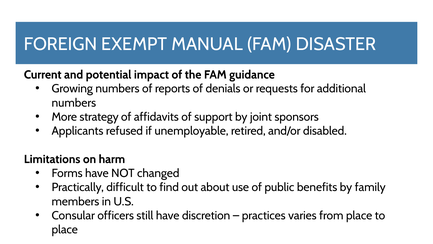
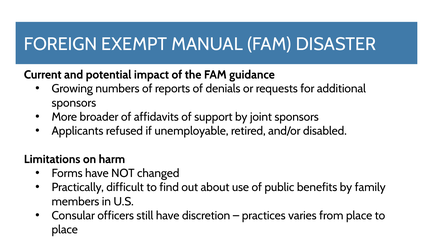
numbers: numbers -> sponsors (74, 103)
strategy: strategy -> broader (99, 117)
